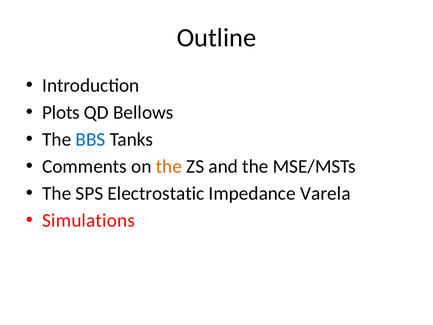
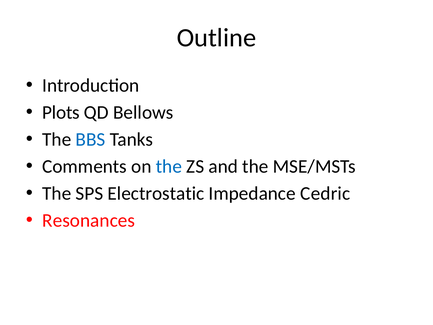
the colour: orange -> blue (169, 166)
Varela: Varela -> Cedric (325, 193)
Simulations: Simulations -> Resonances (89, 220)
